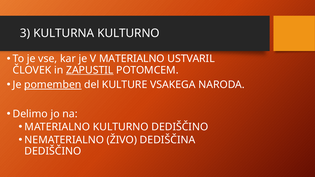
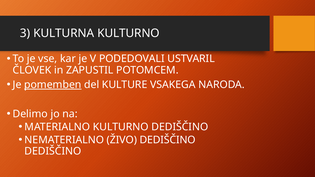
V MATERIALNO: MATERIALNO -> PODEDOVALI (132, 59)
ZAPUSTIL underline: present -> none (90, 70)
ŽIVO DEDIŠČINA: DEDIŠČINA -> DEDIŠČINO (168, 140)
